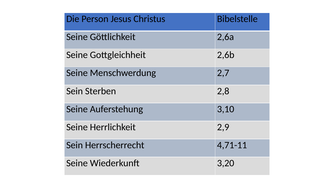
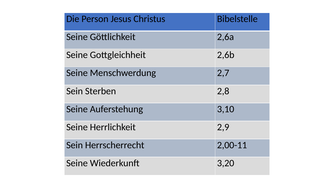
4,71-11: 4,71-11 -> 2,00-11 (232, 145)
